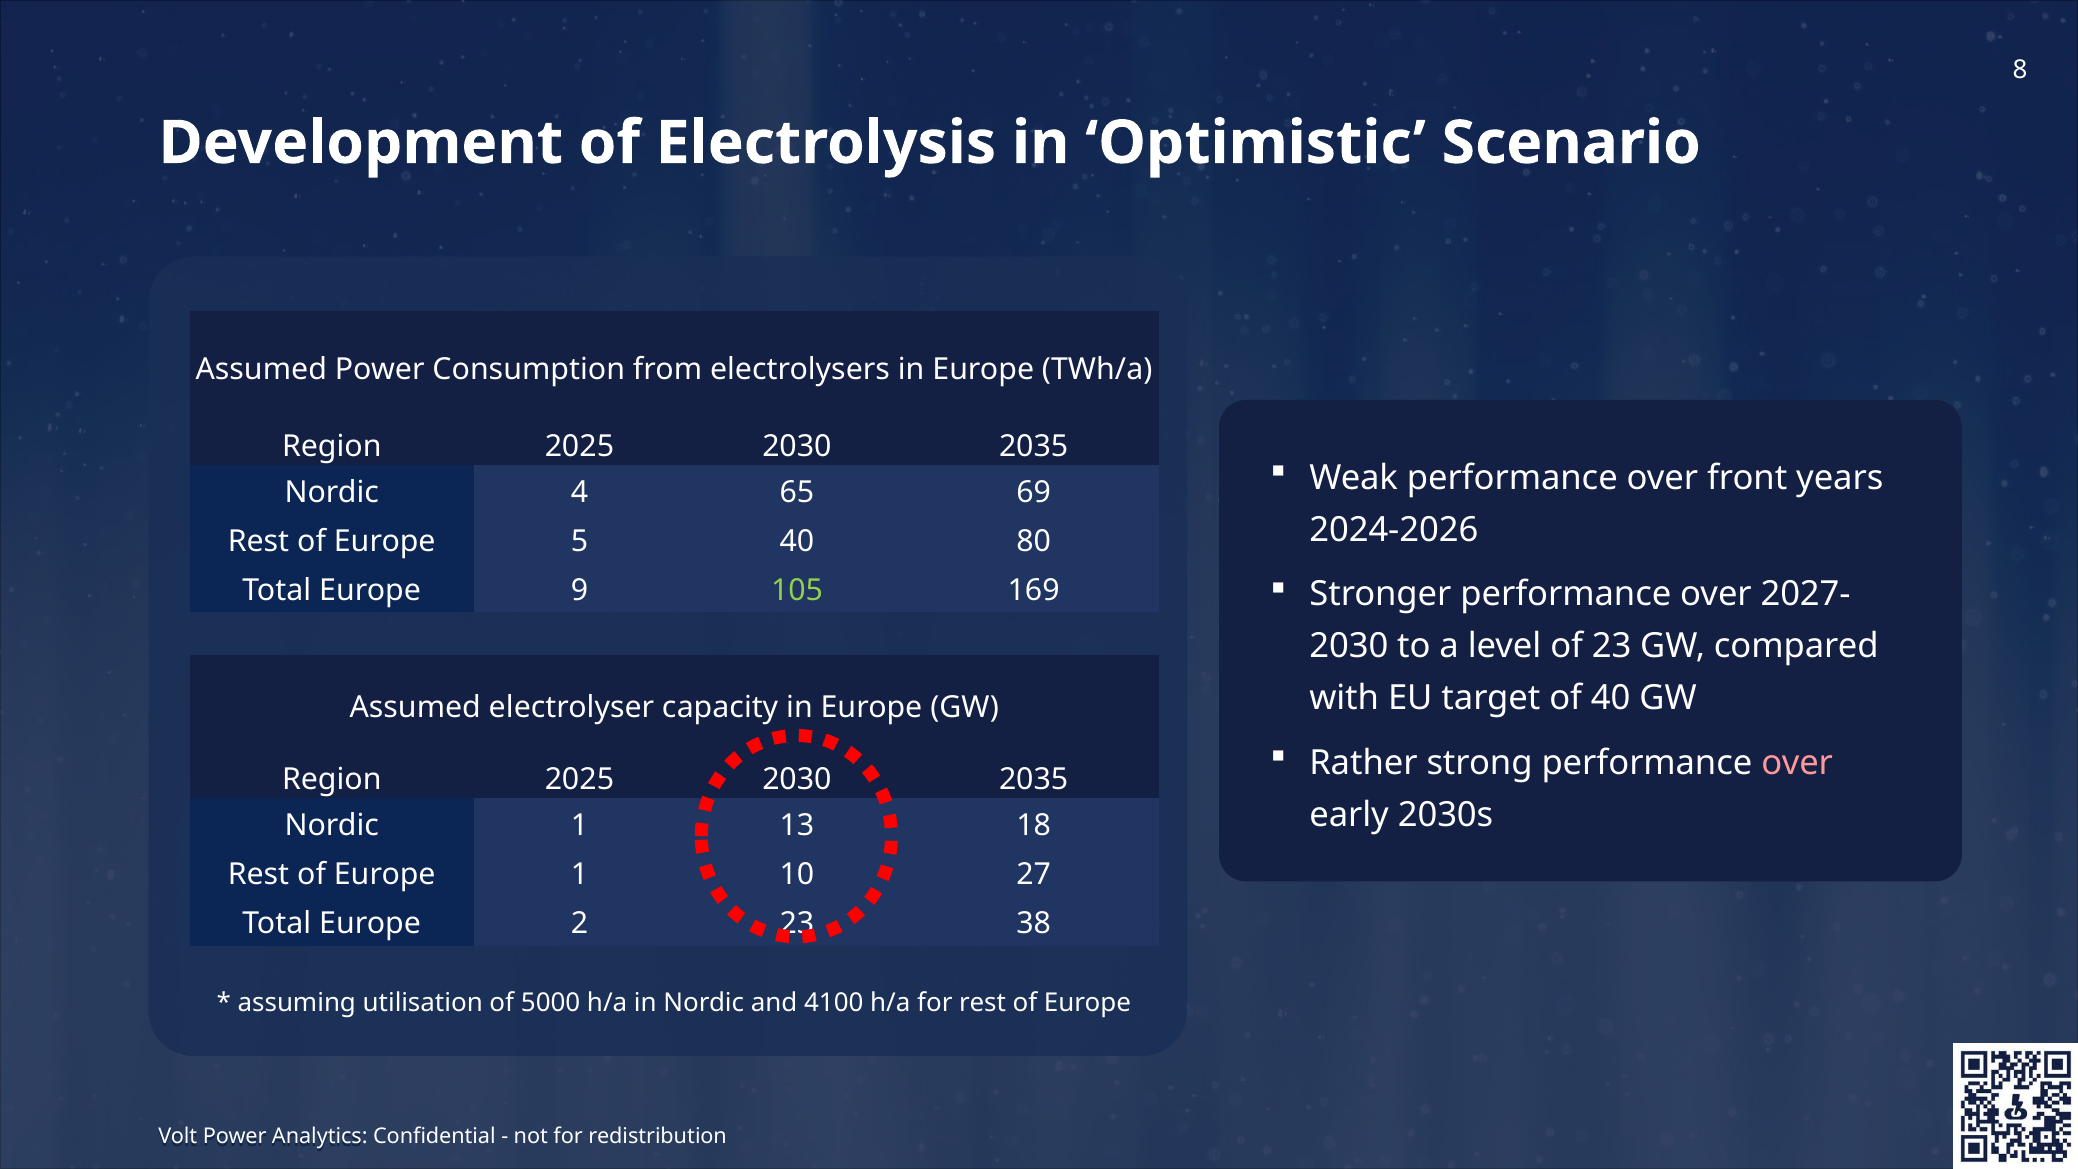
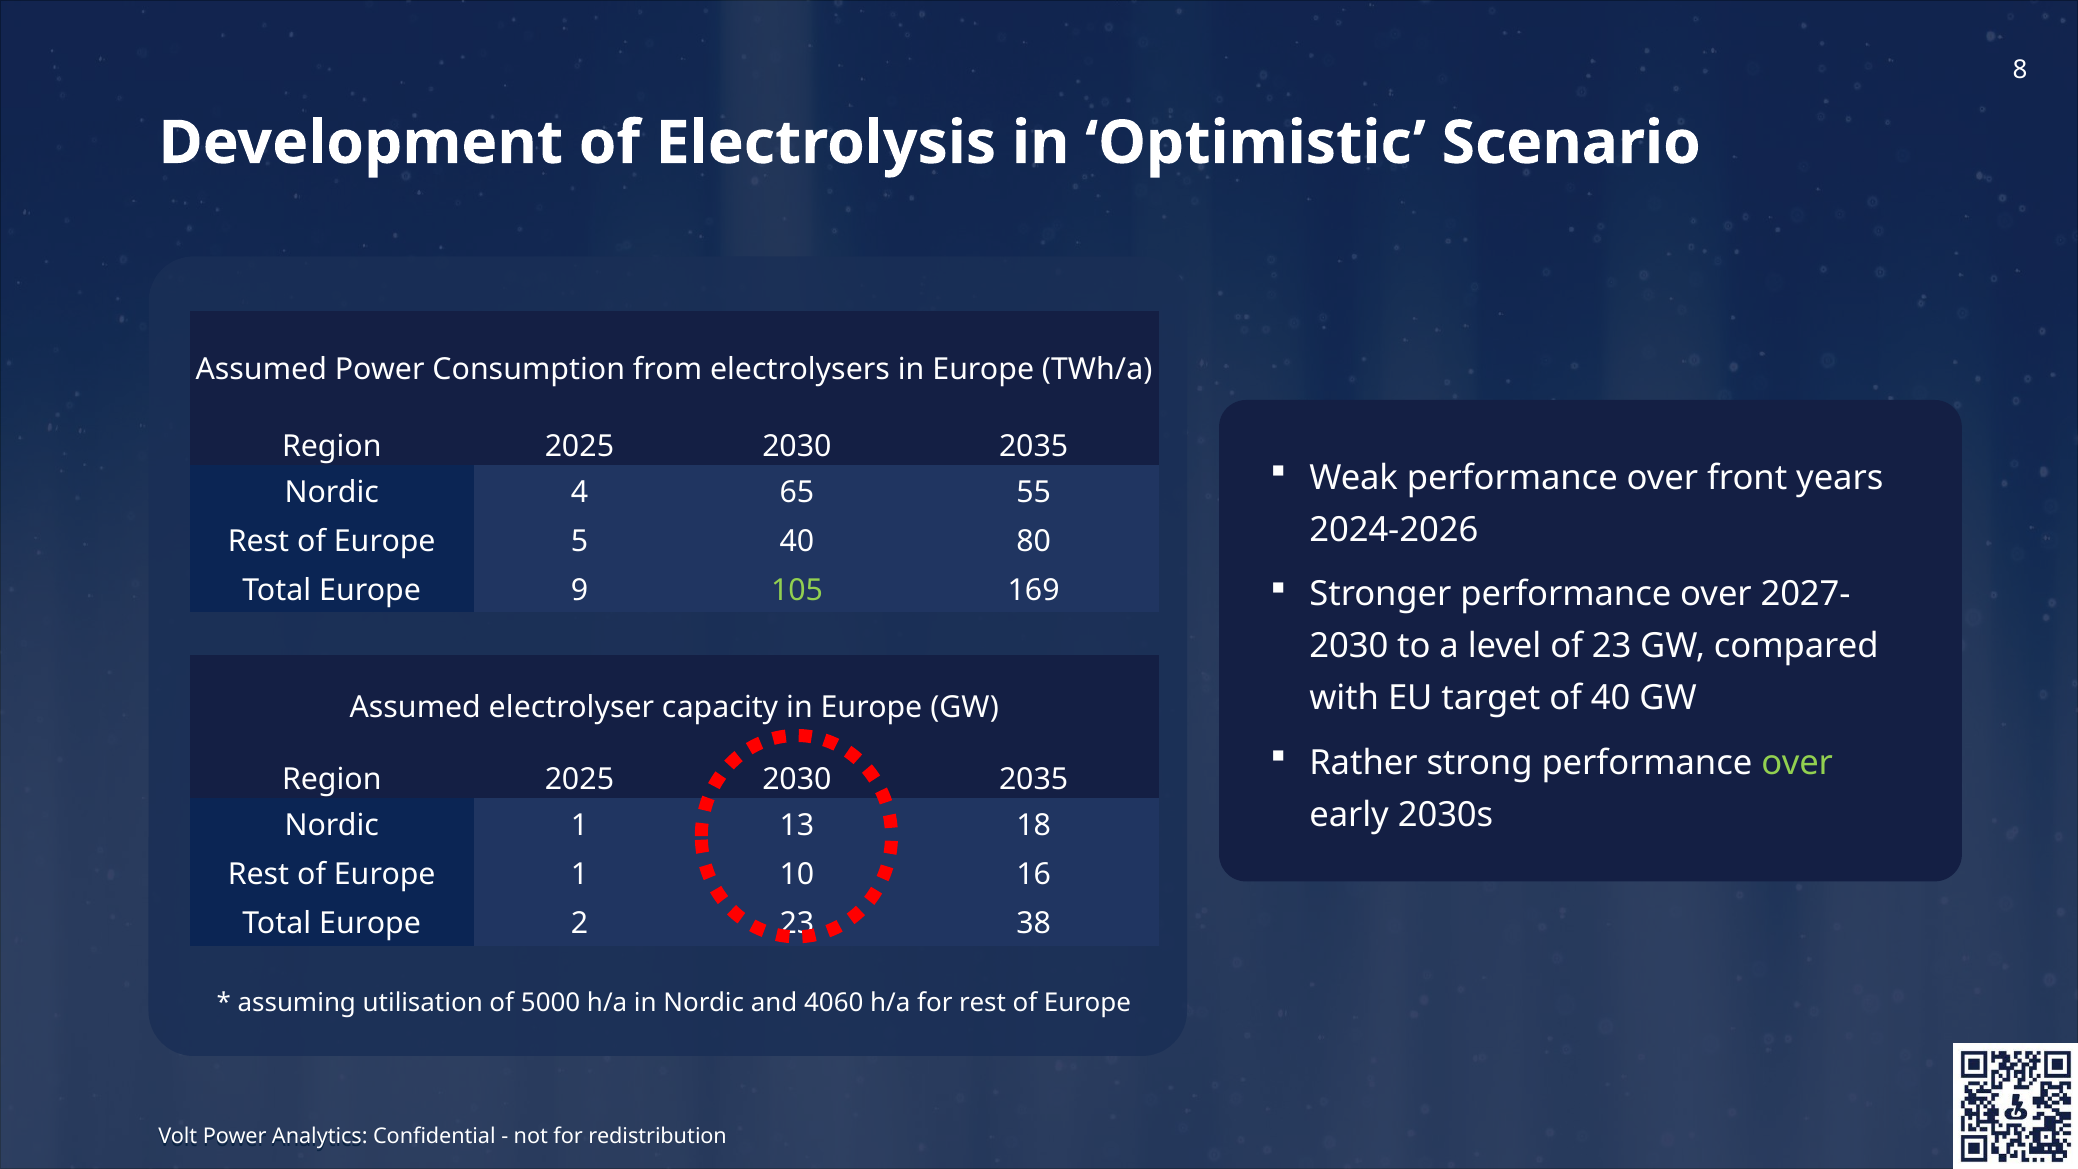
69: 69 -> 55 (1034, 492)
over colour: pink -> light green (1797, 763)
27: 27 -> 16 (1034, 874)
4100: 4100 -> 4060 (834, 1003)
